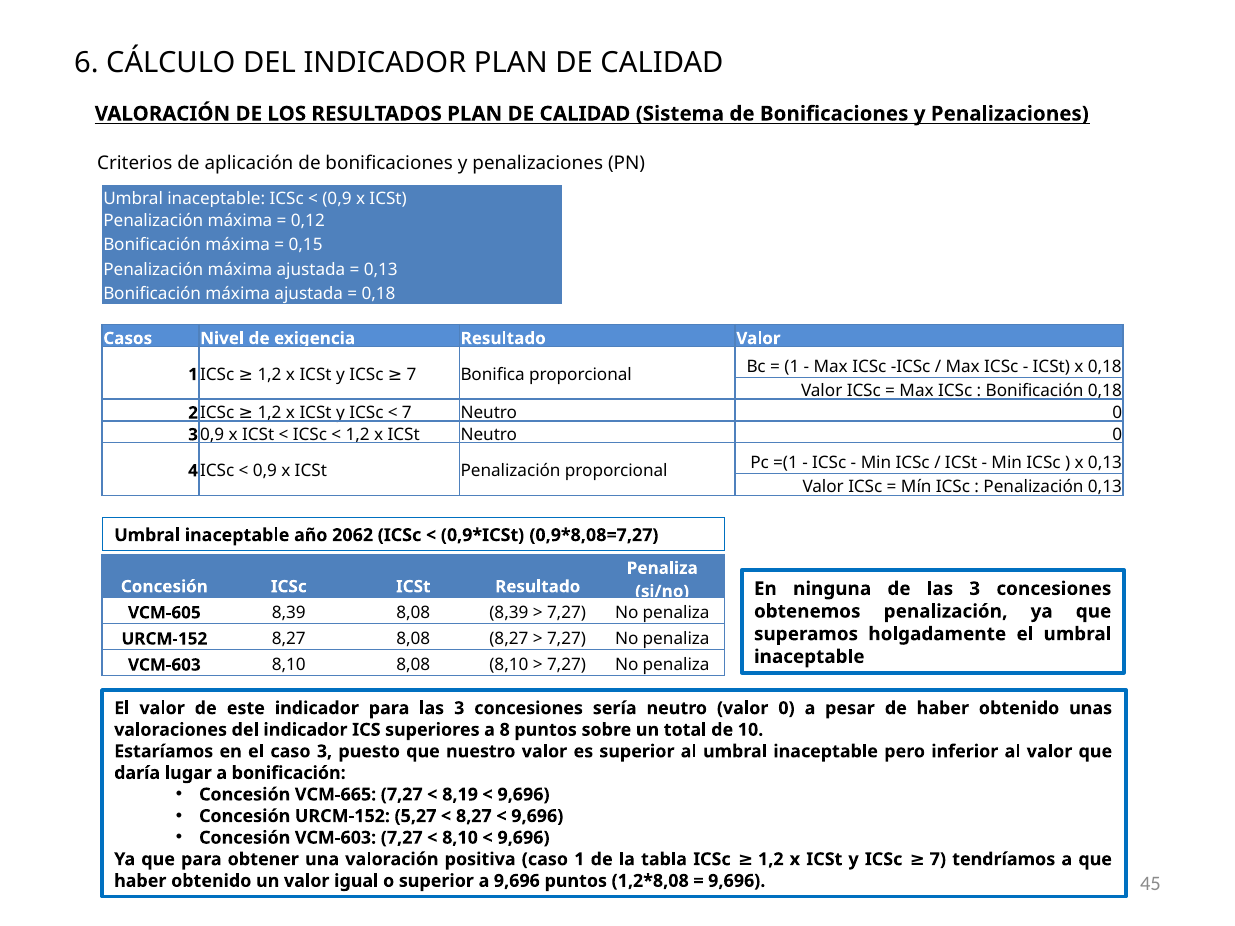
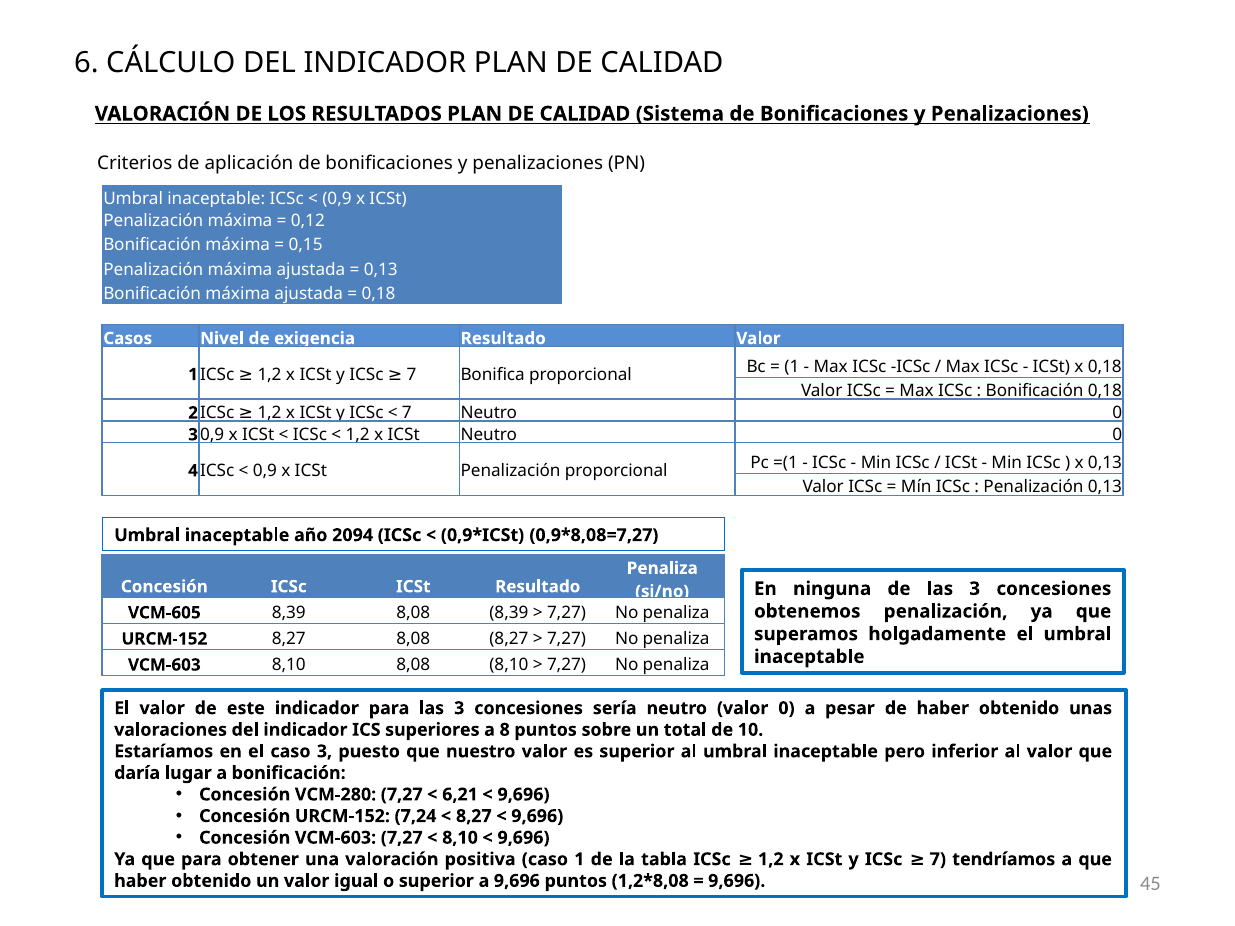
2062: 2062 -> 2094 (353, 535)
VCM-665: VCM-665 -> VCM-280 (336, 795)
8,19: 8,19 -> 6,21 (460, 795)
5,27: 5,27 -> 7,24 (416, 816)
